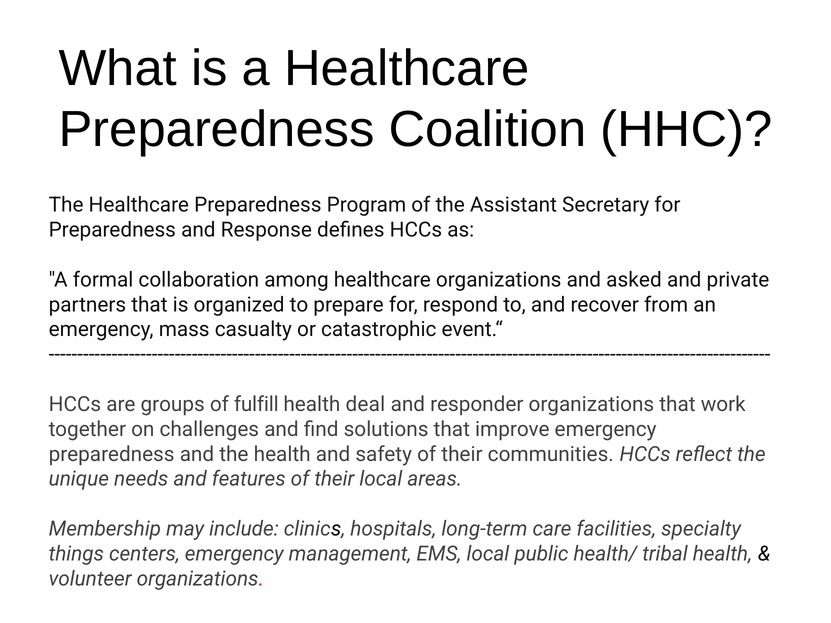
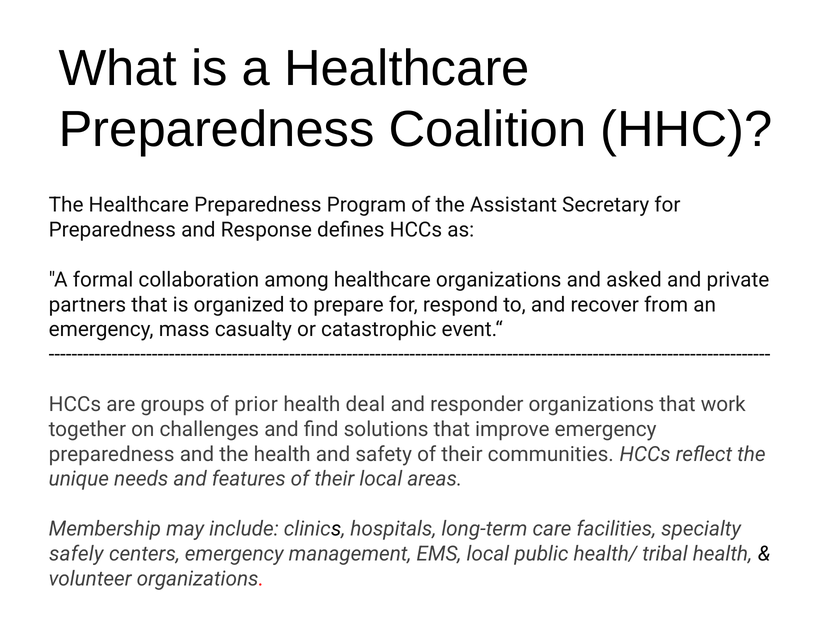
fulfill: fulfill -> prior (256, 404)
things: things -> safely (76, 554)
